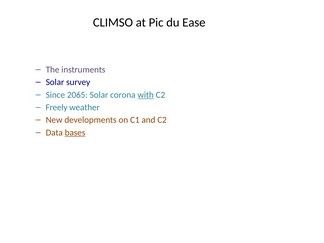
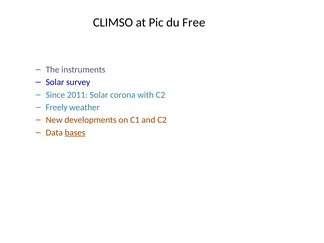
Ease: Ease -> Free (194, 22)
2065: 2065 -> 2011 (77, 95)
with underline: present -> none (146, 95)
